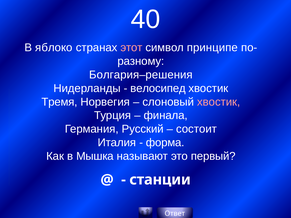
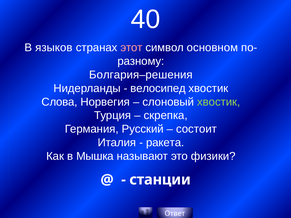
яблоко: яблоко -> языков (54, 48)
принципе: принципе -> основном (212, 48)
Тремя: Тремя -> Слова (60, 102)
хвостик colour: pink -> light green (219, 102)
финала: финала -> скрепка (166, 116)
форма: форма -> ракета (165, 143)
первый: первый -> физики (213, 156)
